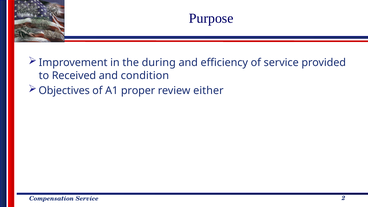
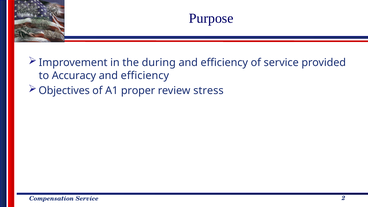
Received: Received -> Accuracy (74, 75)
condition: condition -> efficiency (145, 75)
either: either -> stress (208, 91)
